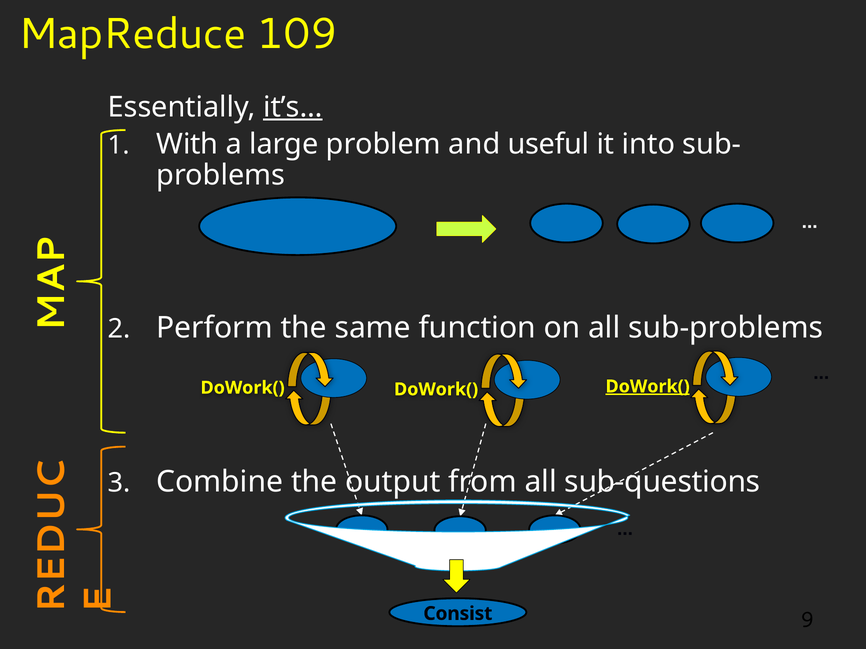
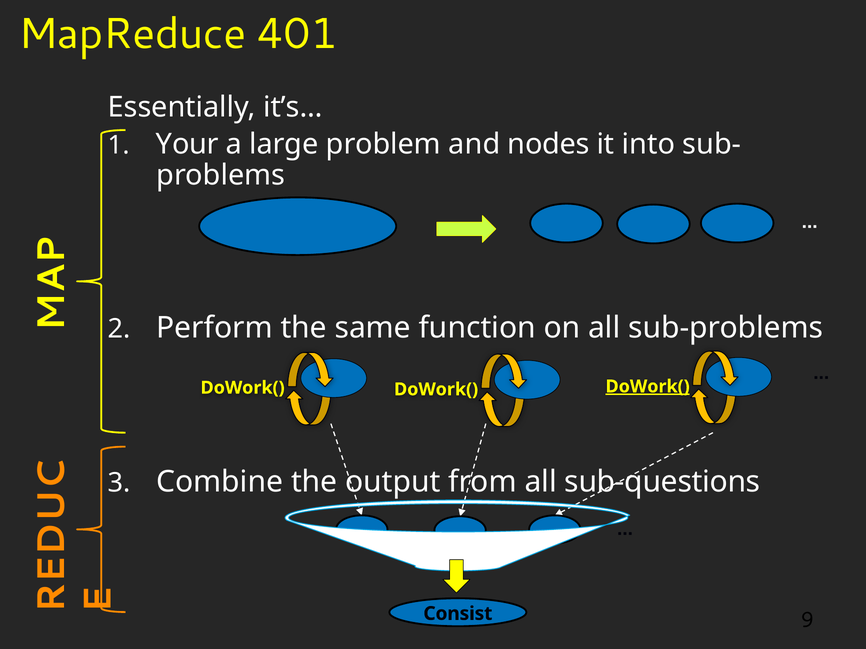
109: 109 -> 401 (297, 34)
it’s… underline: present -> none (293, 107)
With: With -> Your (187, 144)
useful: useful -> nodes (549, 144)
